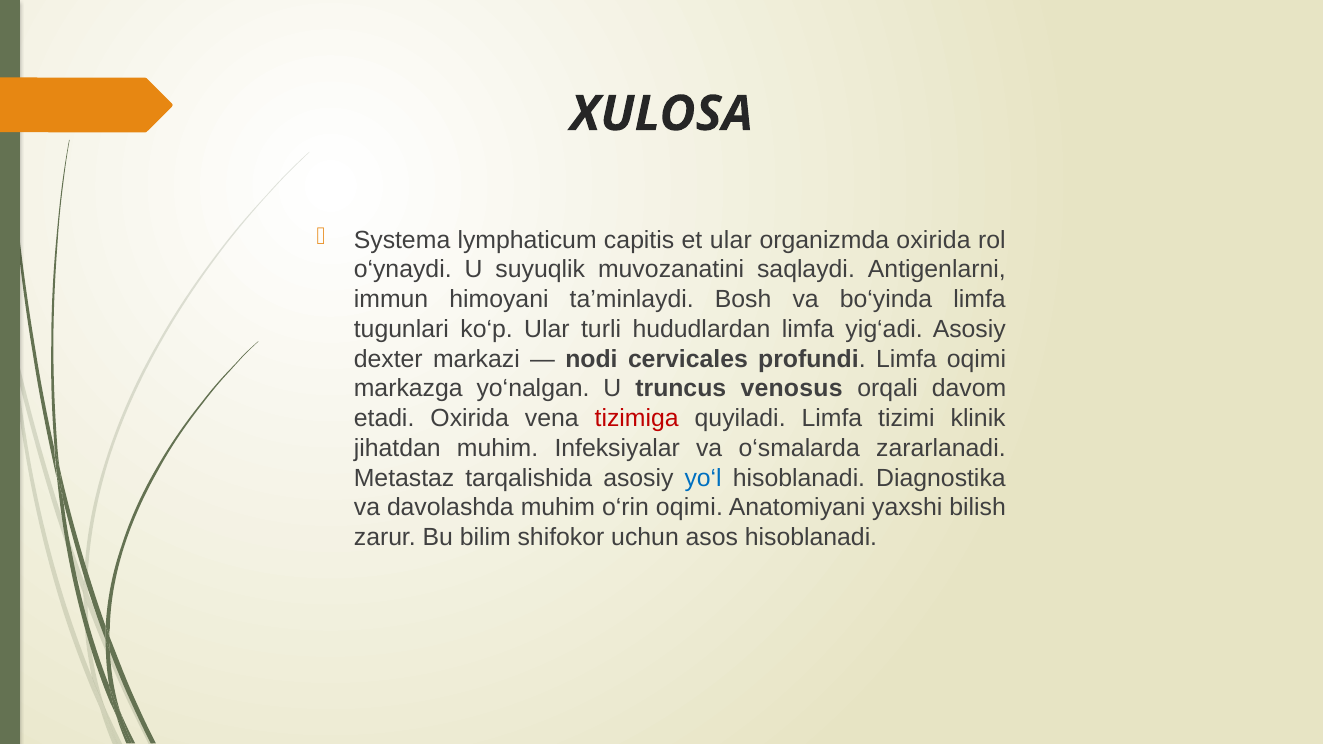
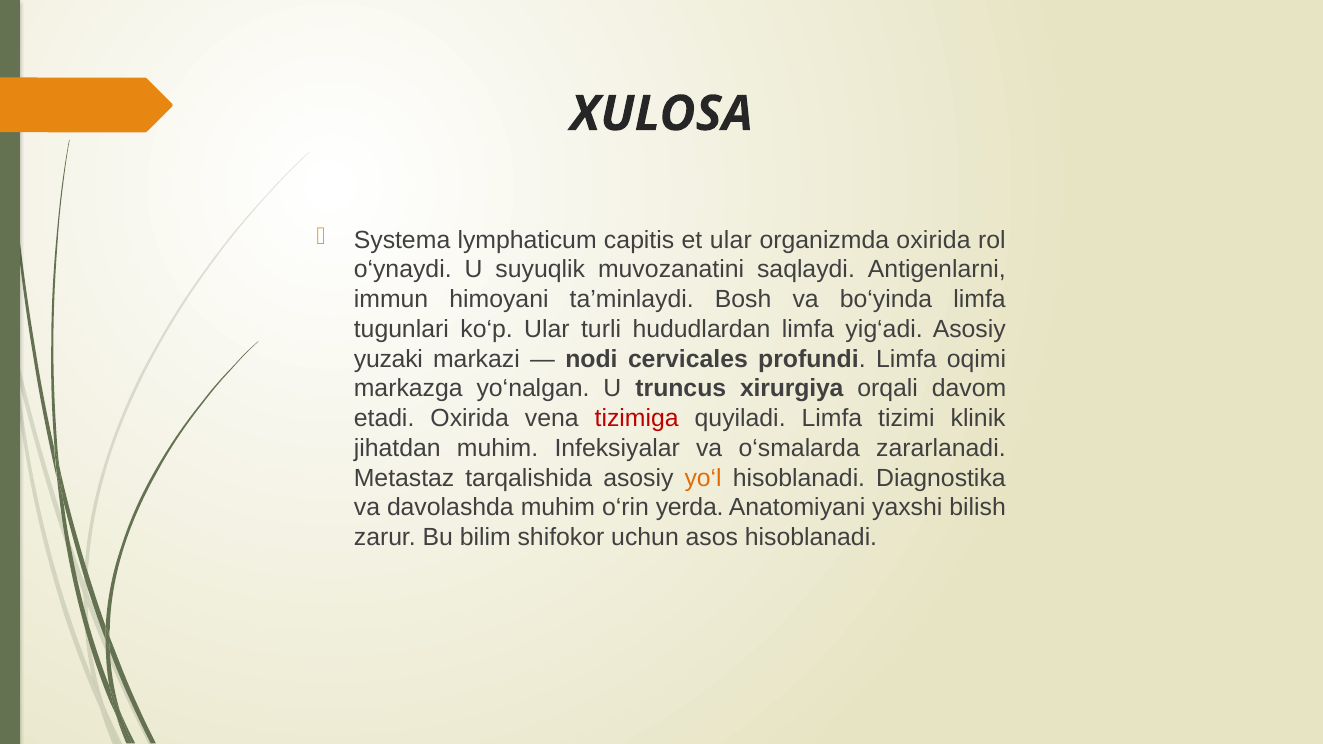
dexter: dexter -> yuzaki (388, 359)
venosus: venosus -> xirurgiya (792, 389)
yo‘l colour: blue -> orange (703, 478)
o‘rin oqimi: oqimi -> yerda (690, 508)
